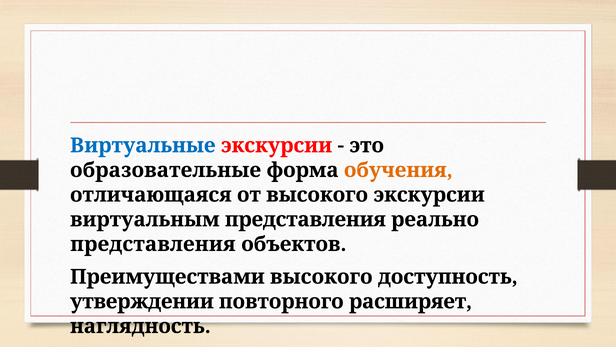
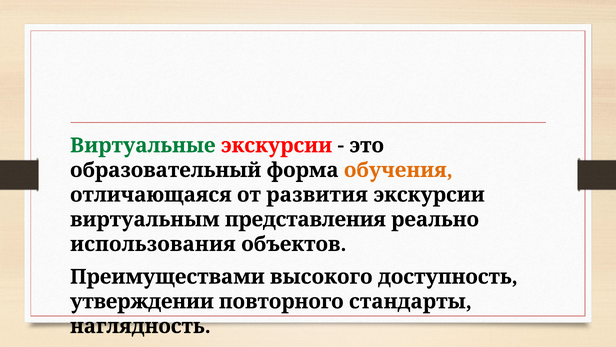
Виртуальные colour: blue -> green (143, 145)
образовательные: образовательные -> образовательный (166, 170)
от высокого: высокого -> развития (317, 195)
представления: представления -> использования (153, 244)
расширяет: расширяет -> стандарты (410, 301)
